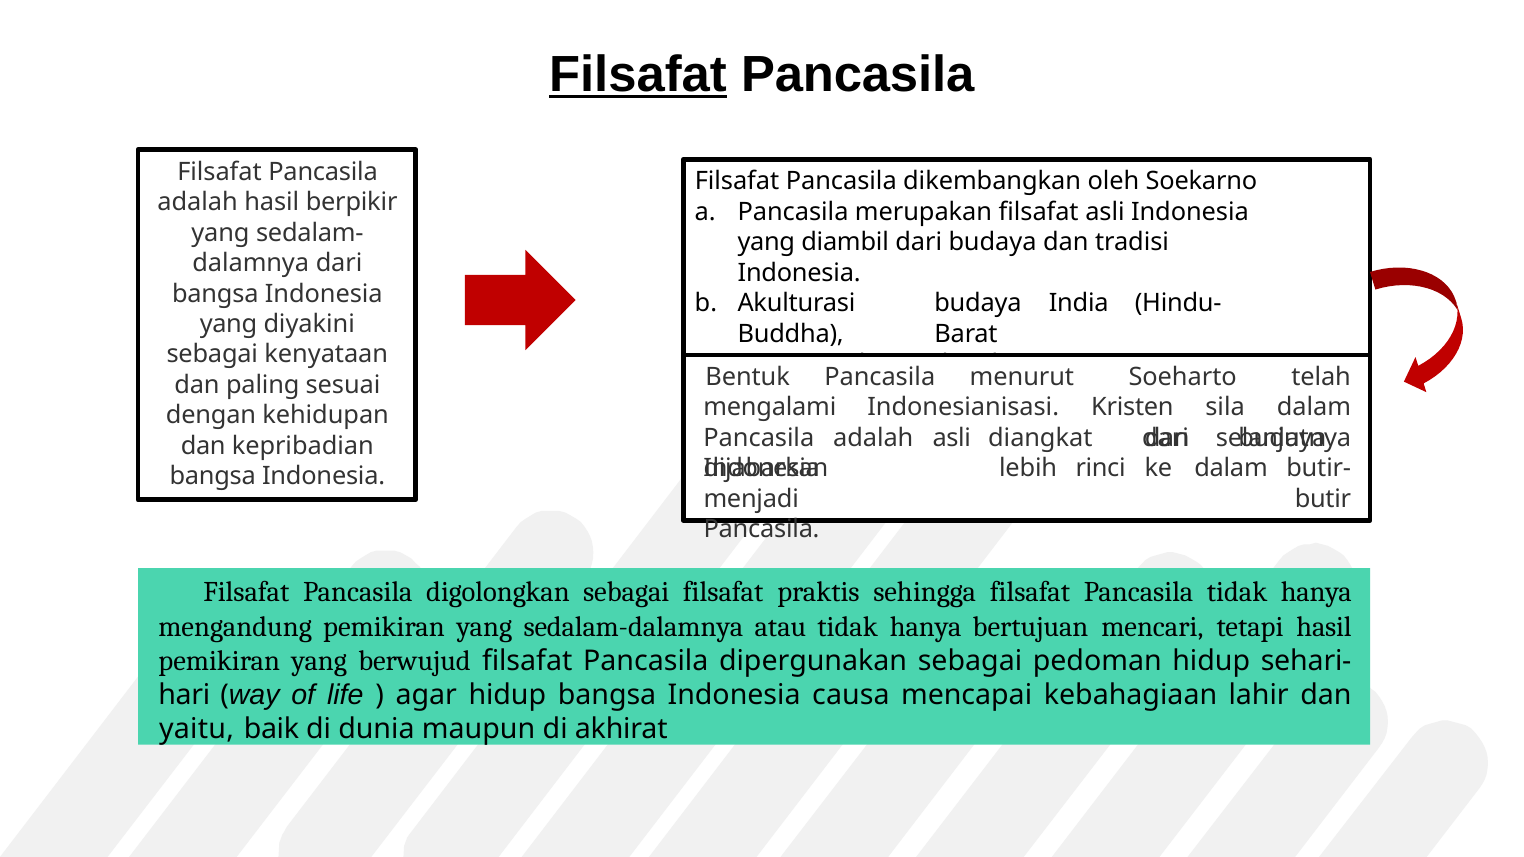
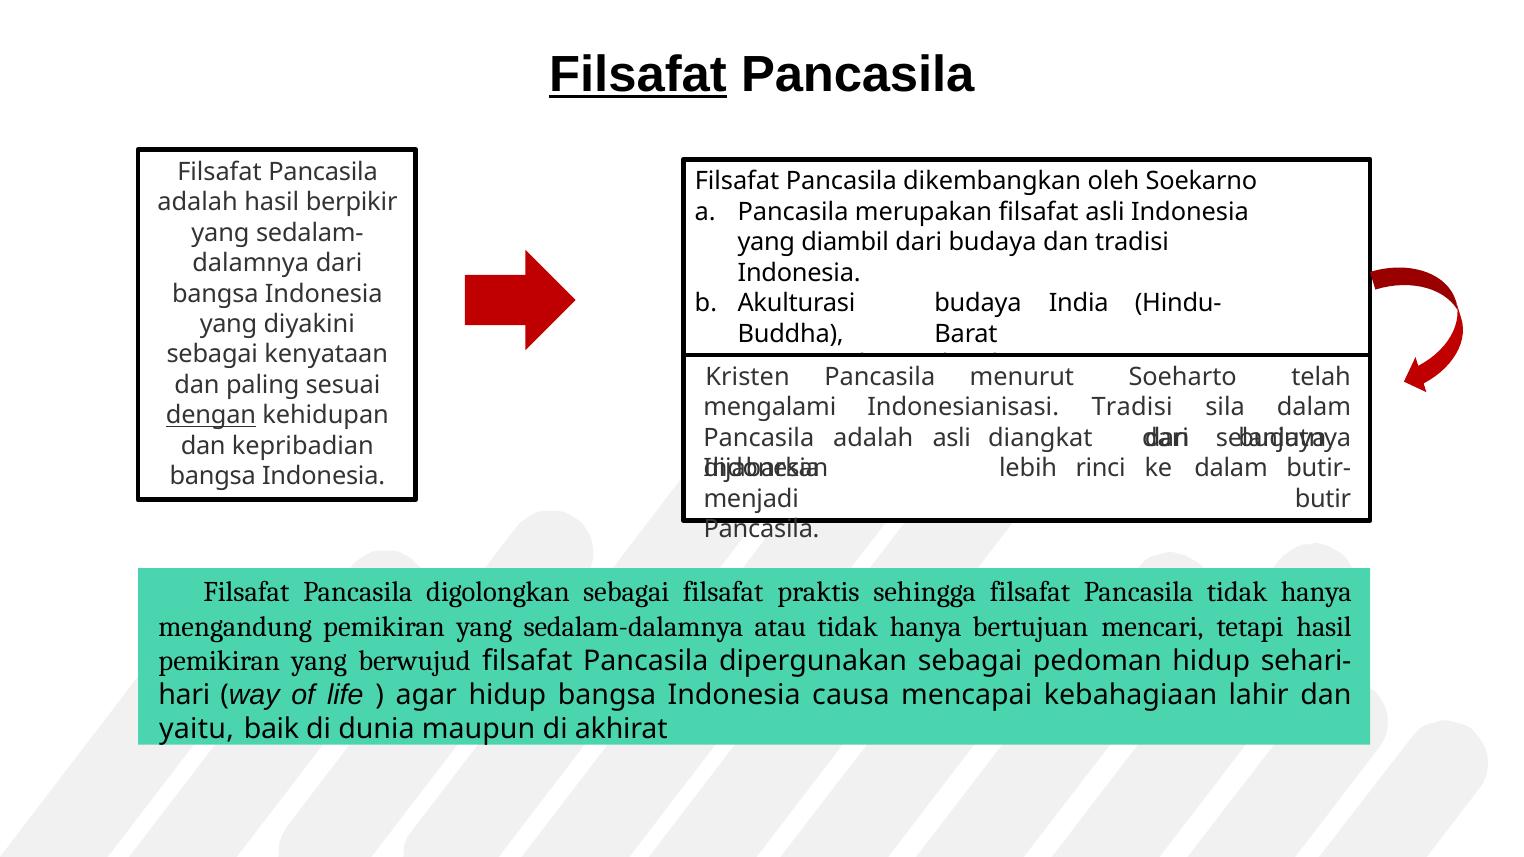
Bentuk: Bentuk -> Kristen (748, 377)
Indonesianisasi Kristen: Kristen -> Tradisi (1132, 408)
dengan underline: none -> present (211, 416)
